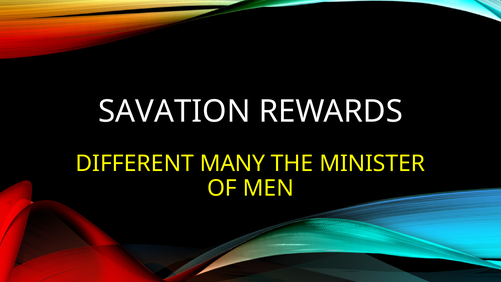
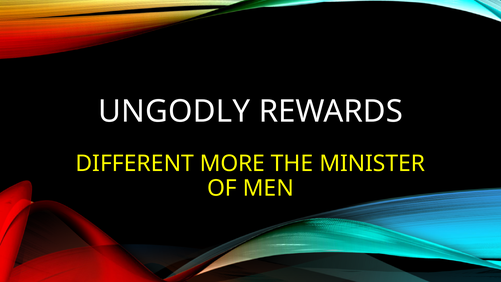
SAVATION: SAVATION -> UNGODLY (174, 111)
MANY: MANY -> MORE (232, 163)
